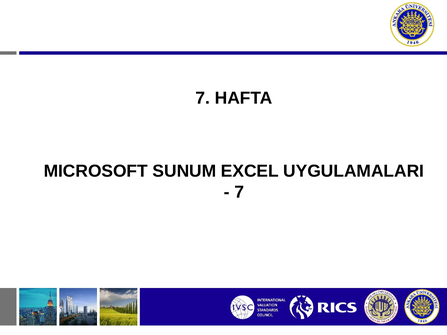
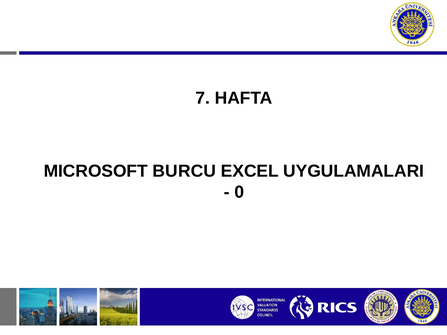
SUNUM: SUNUM -> BURCU (184, 171)
7: 7 -> 0 (239, 192)
